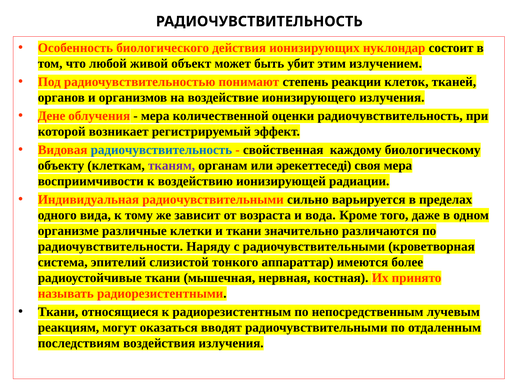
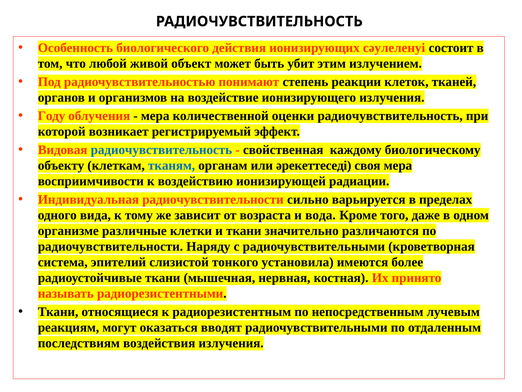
нуклондар: нуклондар -> сәулеленуі (394, 48)
Дене: Дене -> Году (52, 116)
тканям colour: purple -> blue (172, 165)
Индивидуальная радиочувствительными: радиочувствительными -> радиочувствительности (213, 199)
аппараттар: аппараттар -> установила (298, 262)
